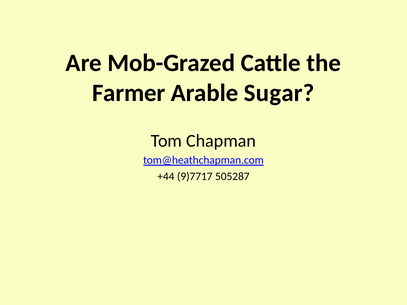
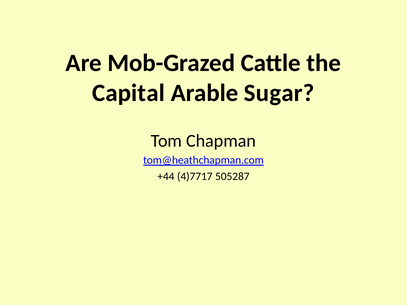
Farmer: Farmer -> Capital (128, 93)
9)7717: 9)7717 -> 4)7717 (195, 176)
